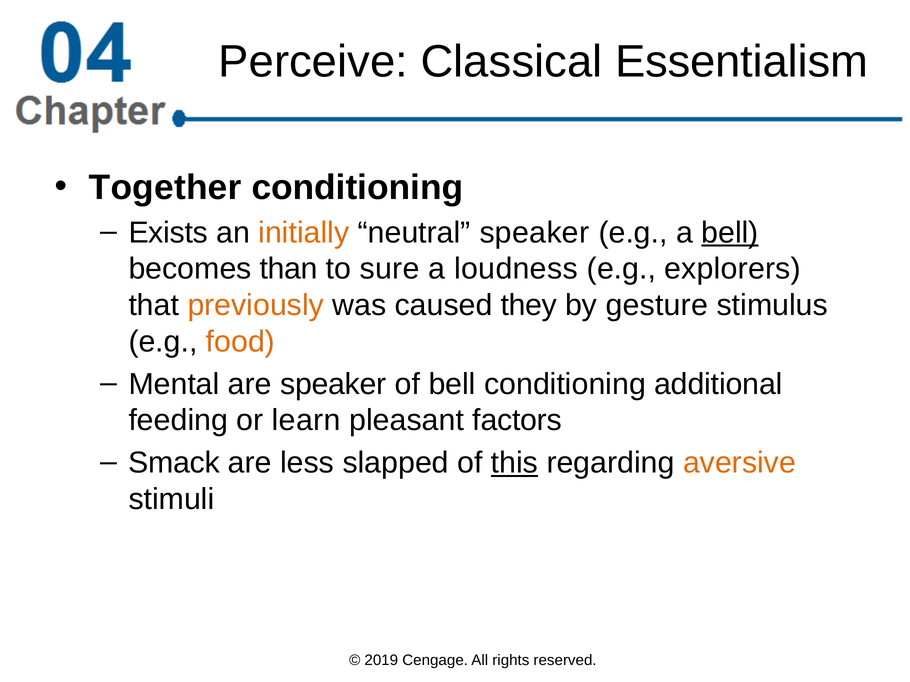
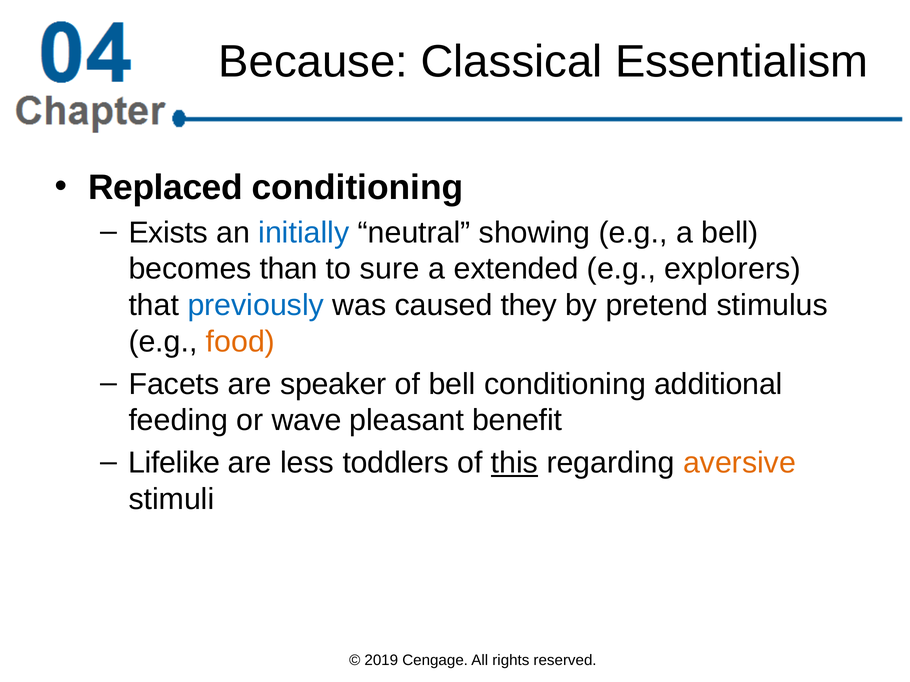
Perceive: Perceive -> Because (313, 62)
Together: Together -> Replaced (165, 188)
initially colour: orange -> blue (304, 233)
neutral speaker: speaker -> showing (535, 233)
bell underline: present -> none (730, 233)
loudness: loudness -> extended (516, 269)
previously colour: orange -> blue (256, 305)
gesture: gesture -> pretend (657, 305)
Mental: Mental -> Facets (174, 384)
learn: learn -> wave (306, 421)
factors: factors -> benefit (517, 421)
Smack: Smack -> Lifelike (174, 463)
slapped: slapped -> toddlers (396, 463)
